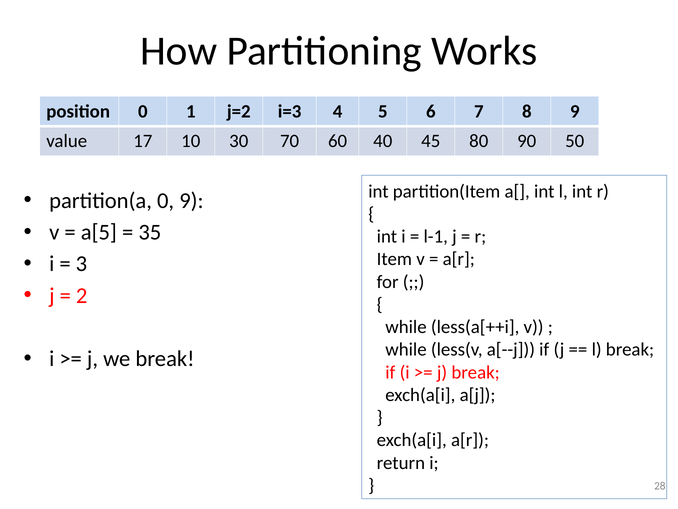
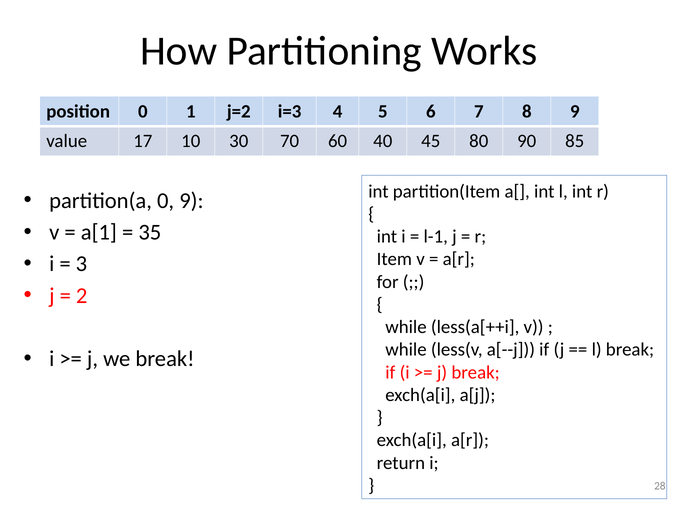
50: 50 -> 85 (575, 141)
a[5: a[5 -> a[1 (99, 232)
